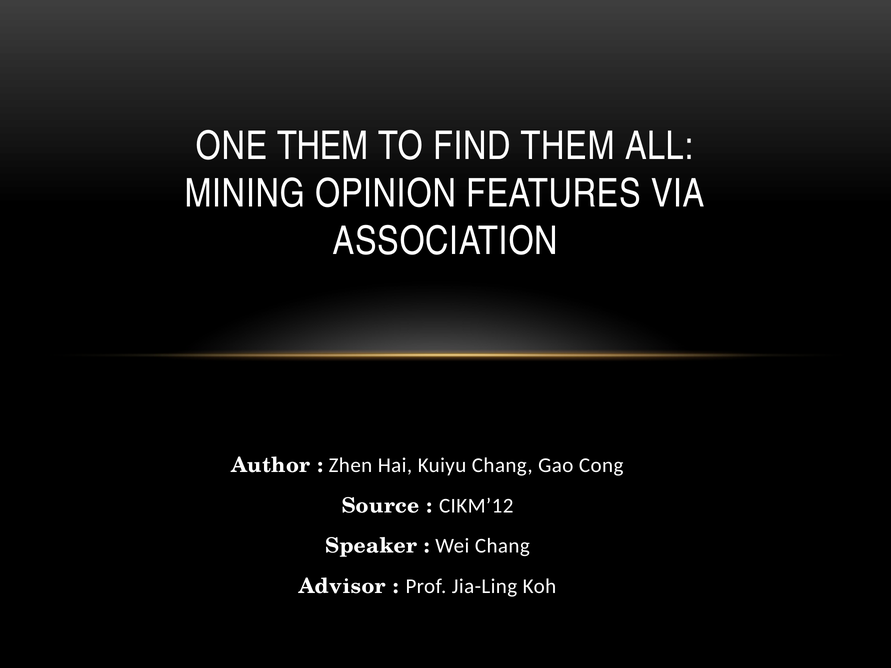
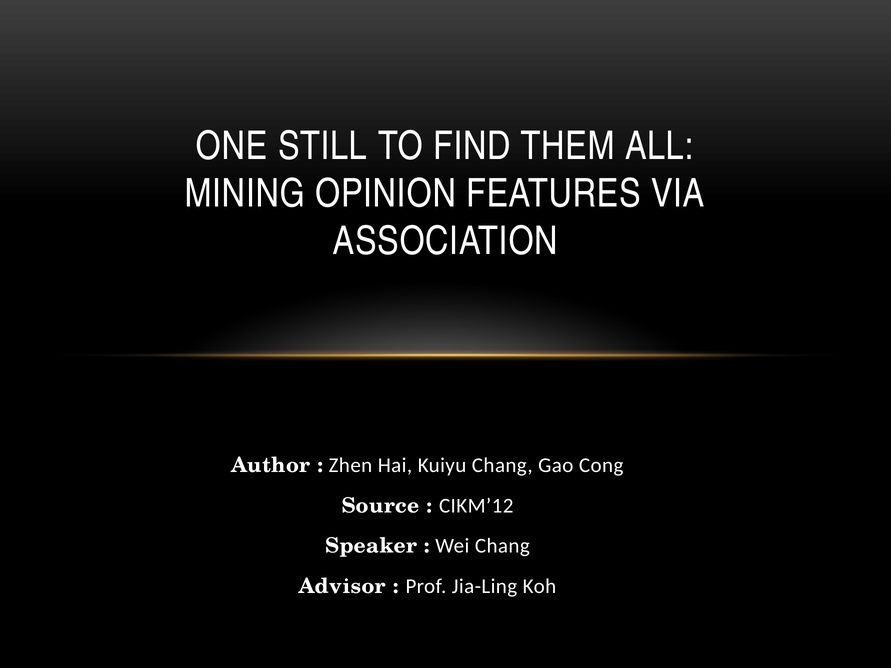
ONE THEM: THEM -> STILL (322, 146)
